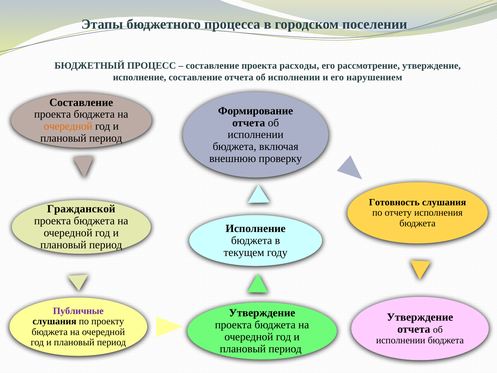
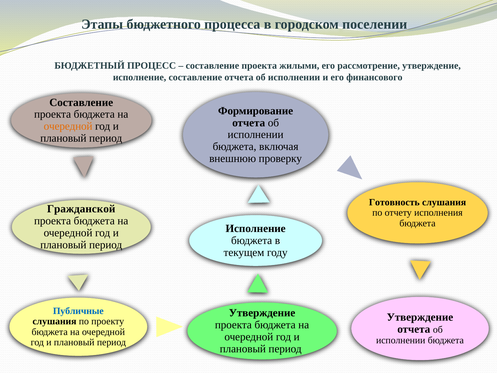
расходы: расходы -> жилыми (299, 65)
нарушением: нарушением -> финансового (374, 77)
Публичные colour: purple -> blue (78, 311)
